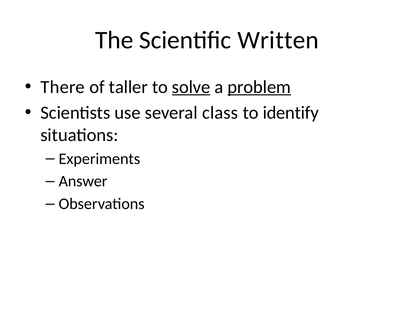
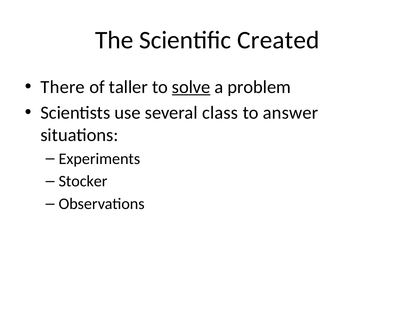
Written: Written -> Created (278, 40)
problem underline: present -> none (259, 87)
identify: identify -> answer (291, 113)
Answer: Answer -> Stocker (83, 181)
